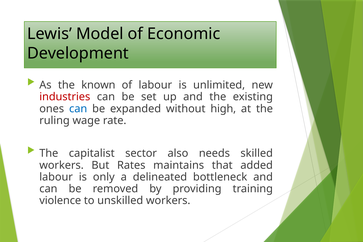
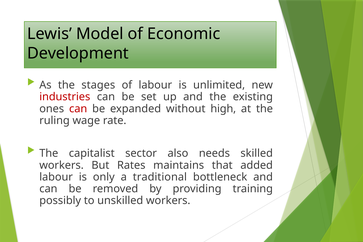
known: known -> stages (98, 85)
can colour: blue -> red (78, 109)
delineated: delineated -> traditional (160, 177)
violence: violence -> possibly (60, 201)
